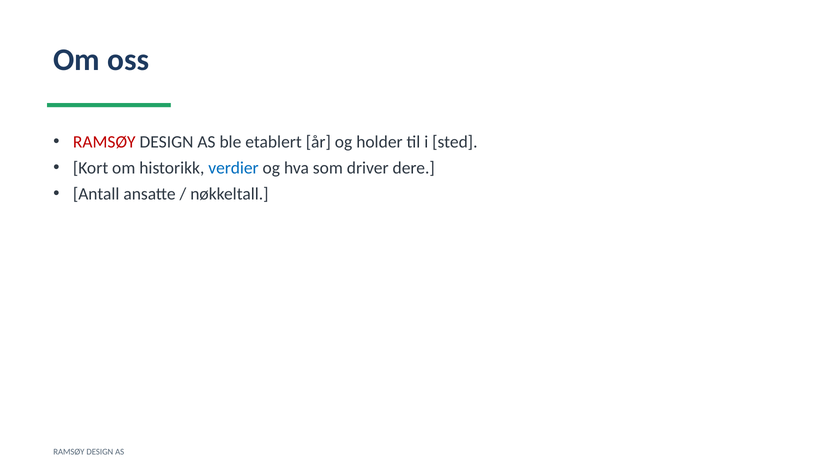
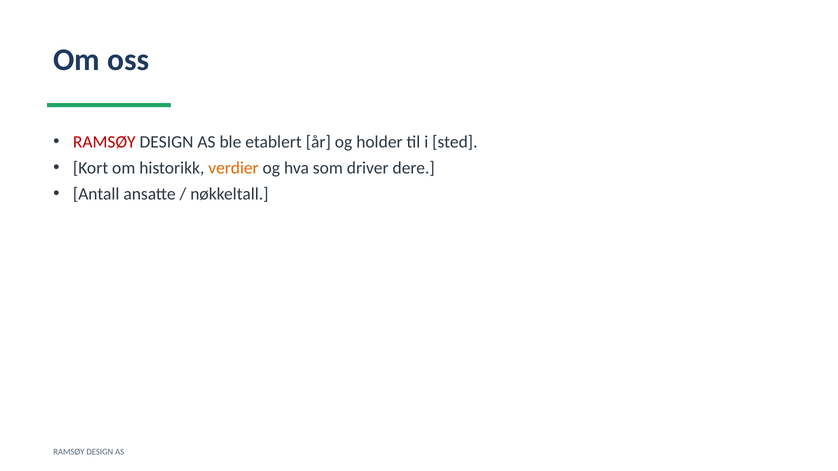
verdier colour: blue -> orange (233, 168)
